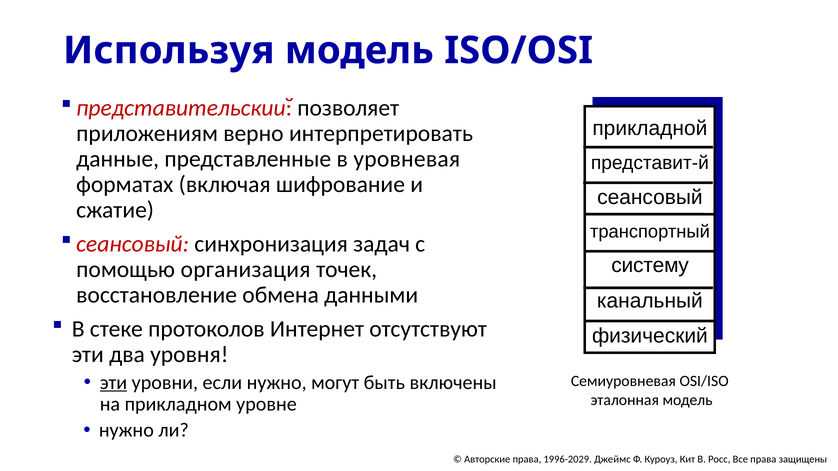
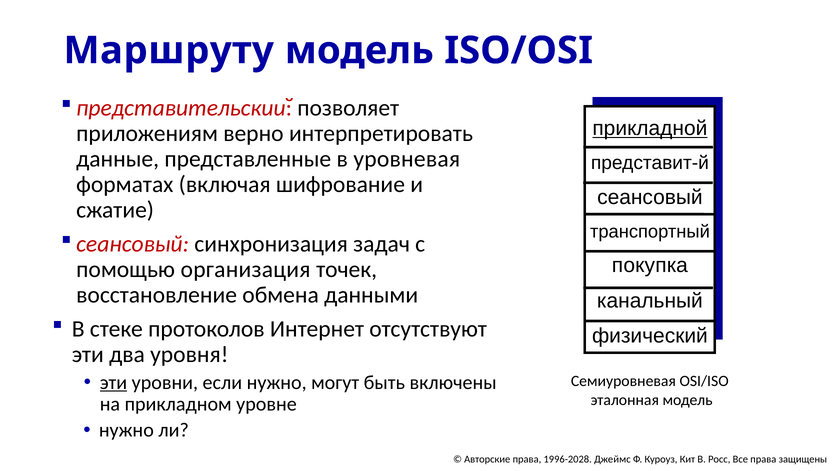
Используя: Используя -> Маршруту (169, 51)
прикладной underline: none -> present (650, 129)
систему: систему -> покупка (650, 266)
1996-2029: 1996-2029 -> 1996-2028 (568, 460)
